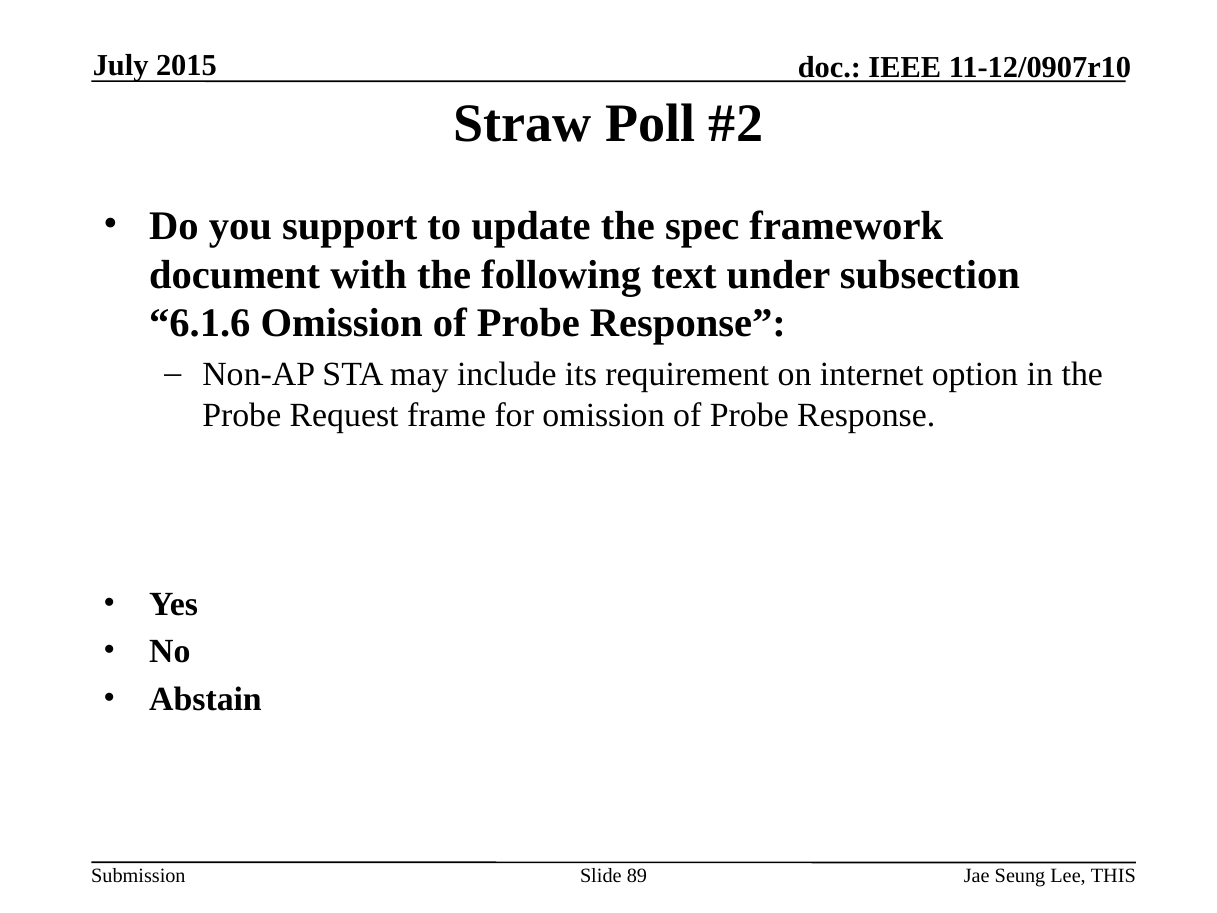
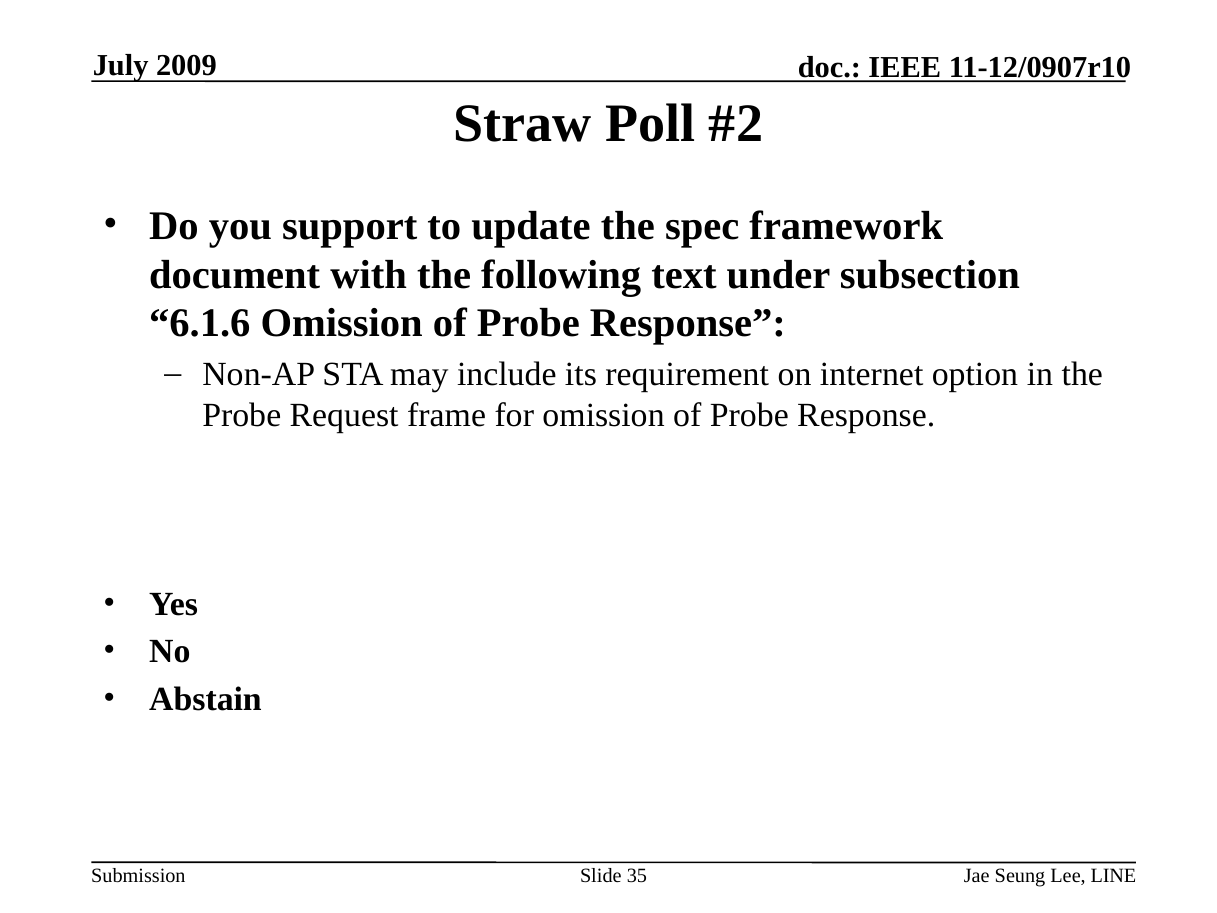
2015: 2015 -> 2009 (186, 65)
89: 89 -> 35 (637, 875)
THIS: THIS -> LINE (1113, 875)
